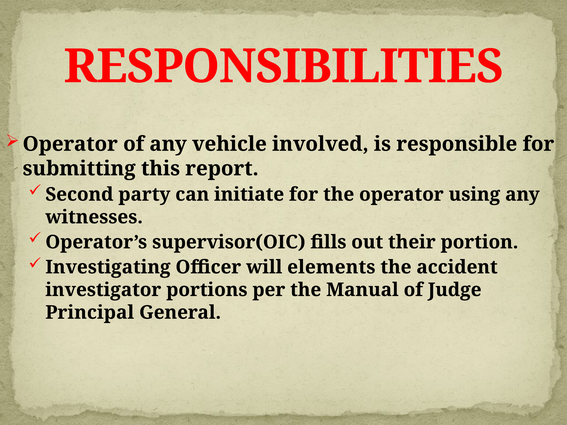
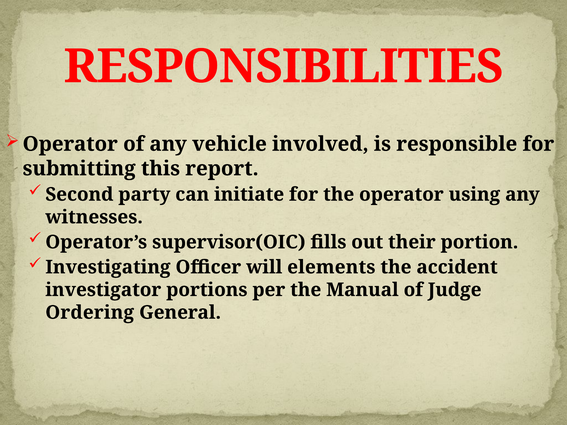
Principal: Principal -> Ordering (90, 313)
